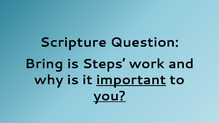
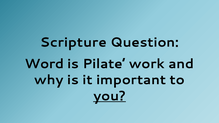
Bring: Bring -> Word (44, 64)
Steps: Steps -> Pilate (104, 64)
important underline: present -> none (131, 80)
